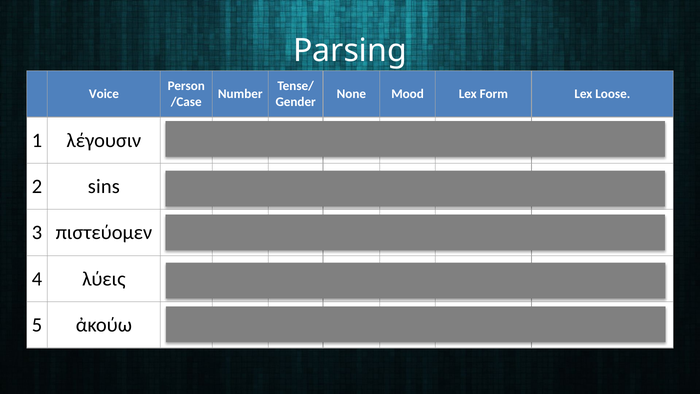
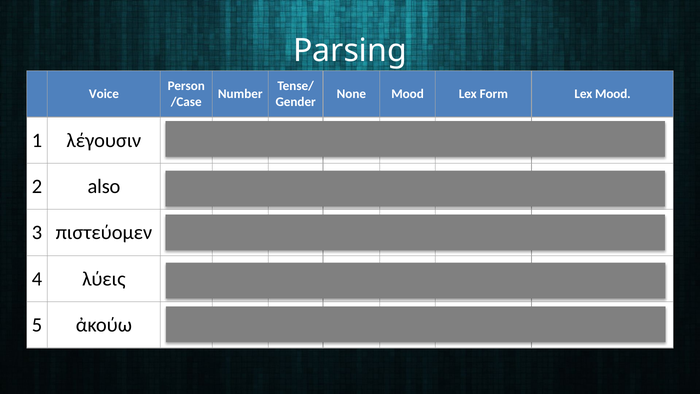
Lex Loose: Loose -> Mood (613, 94)
sins: sins -> also (104, 186)
